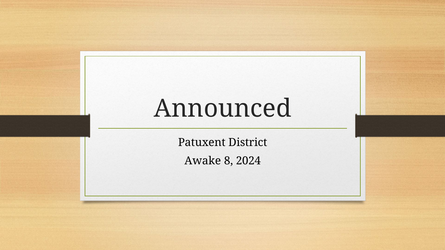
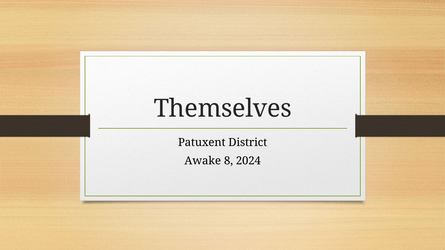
Announced: Announced -> Themselves (223, 109)
